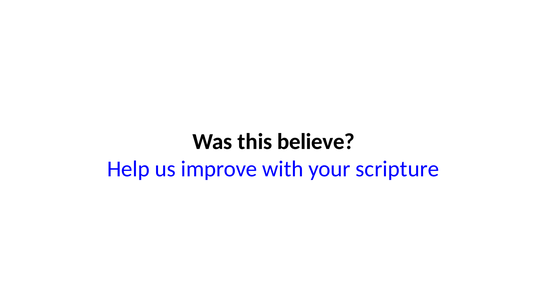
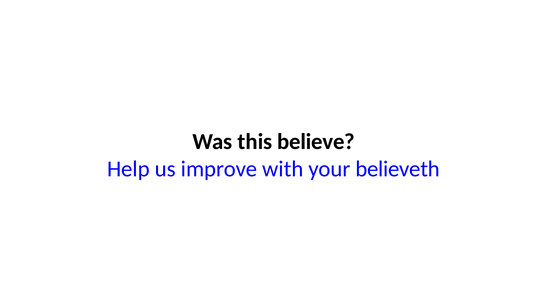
scripture: scripture -> believeth (398, 169)
